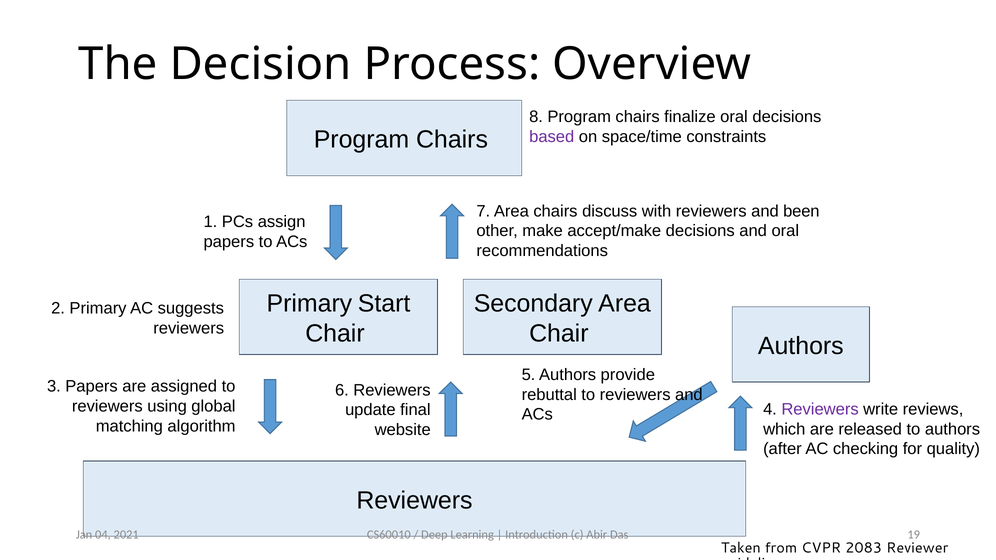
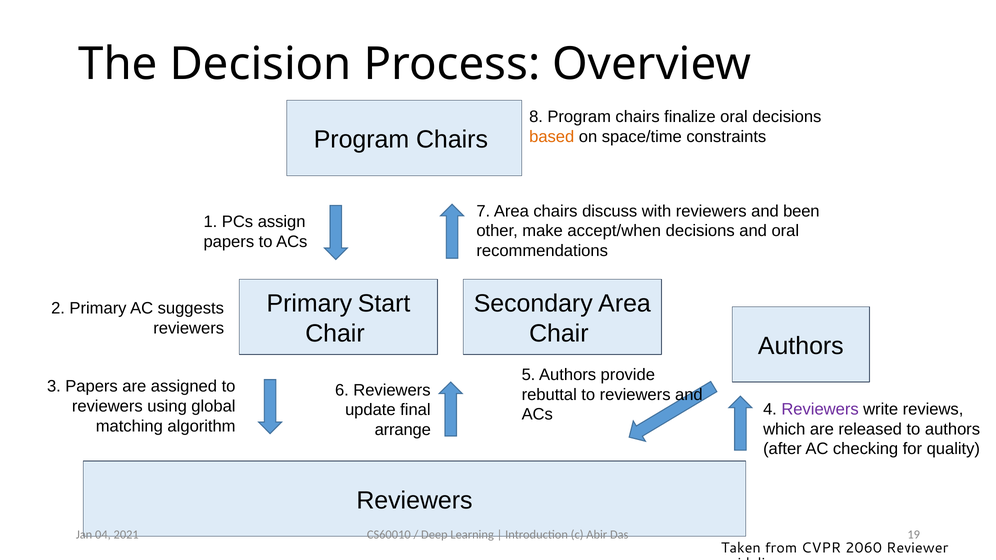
based colour: purple -> orange (552, 137)
accept/make: accept/make -> accept/when (614, 231)
website: website -> arrange (403, 430)
2083: 2083 -> 2060 (864, 548)
